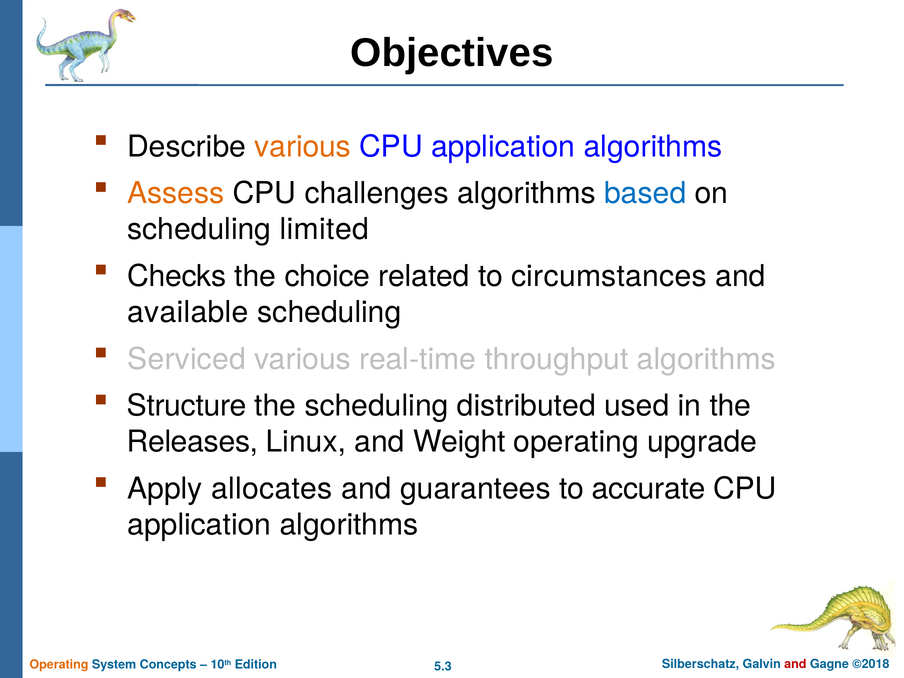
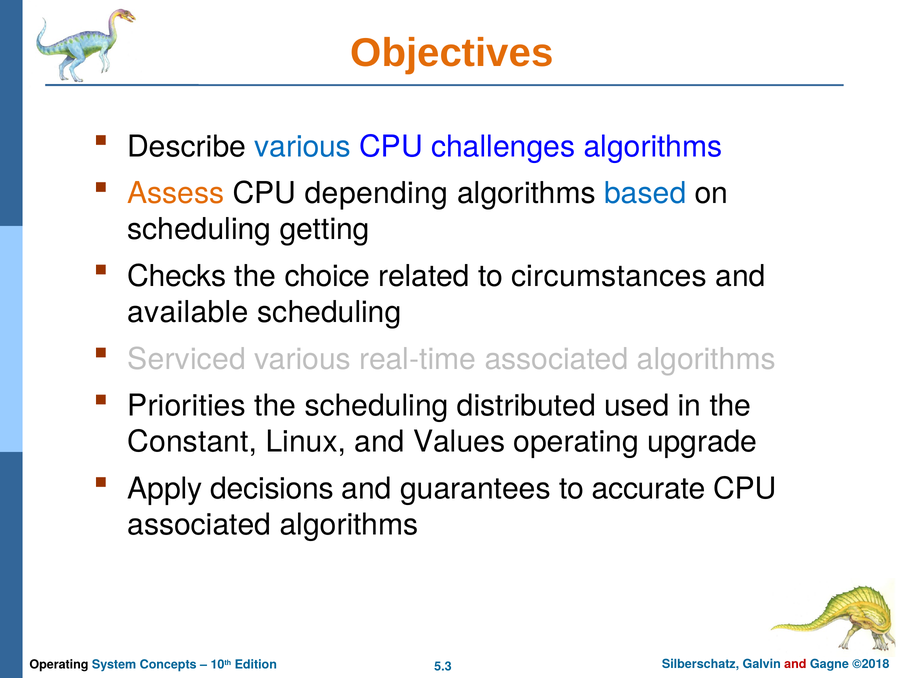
Objectives colour: black -> orange (452, 53)
various colour: orange -> blue (303, 147)
application: application -> challenges (503, 147)
challenges: challenges -> depending (377, 193)
limited: limited -> getting (325, 230)
real-time throughput: throughput -> associated (557, 359)
Structure: Structure -> Priorities (187, 406)
Releases: Releases -> Constant (192, 442)
Weight: Weight -> Values (459, 442)
allocates: allocates -> decisions (272, 489)
application: application -> associated (199, 525)
Operating colour: orange -> black (59, 665)
